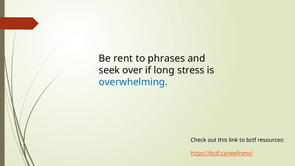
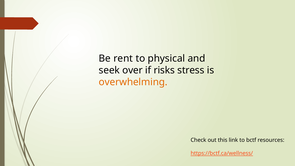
phrases: phrases -> physical (166, 58)
long: long -> risks (164, 70)
overwhelming colour: blue -> orange (133, 82)
